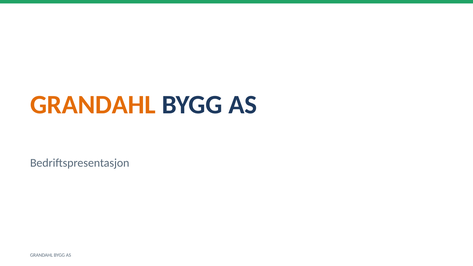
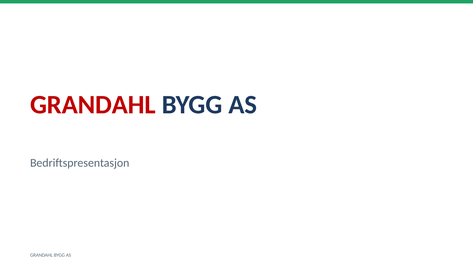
GRANDAHL colour: orange -> red (93, 105)
